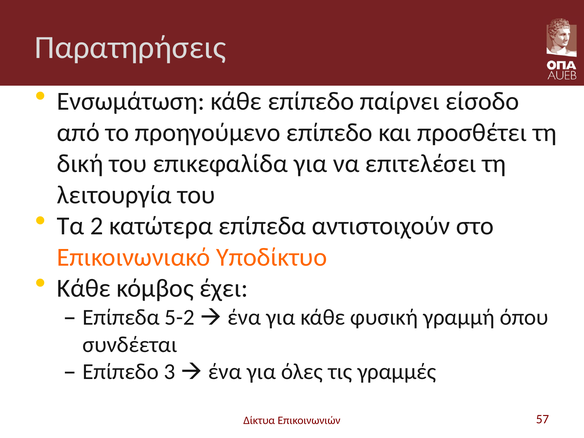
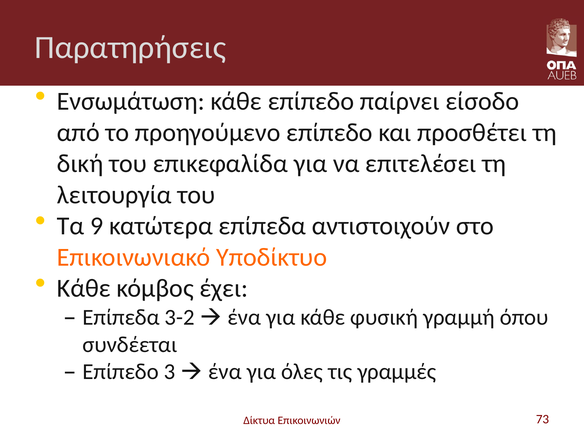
2: 2 -> 9 (97, 226)
5-2: 5-2 -> 3-2 (180, 317)
57: 57 -> 73 (542, 419)
